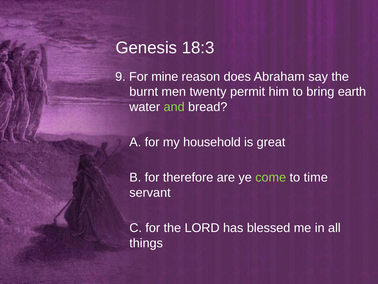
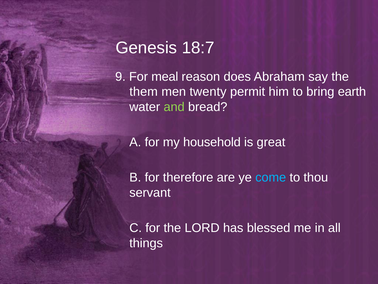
18:3: 18:3 -> 18:7 (198, 48)
mine: mine -> meal (165, 76)
burnt: burnt -> them (144, 92)
come colour: light green -> light blue (271, 177)
time: time -> thou (316, 177)
